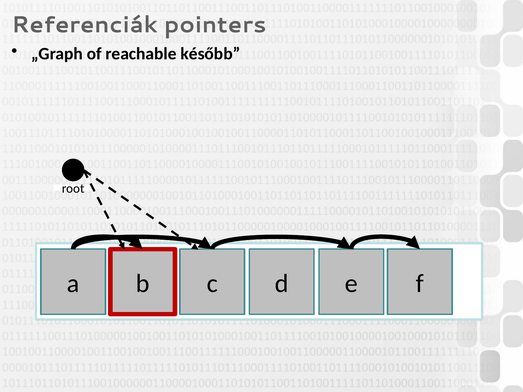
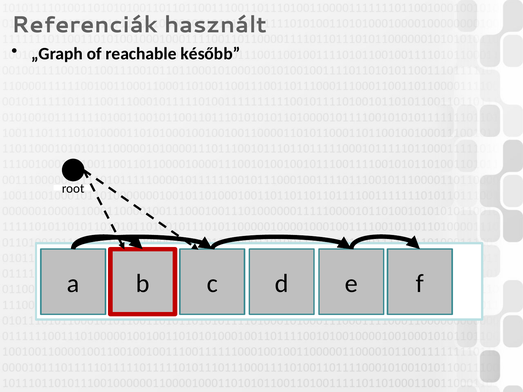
pointers: pointers -> használt (215, 25)
